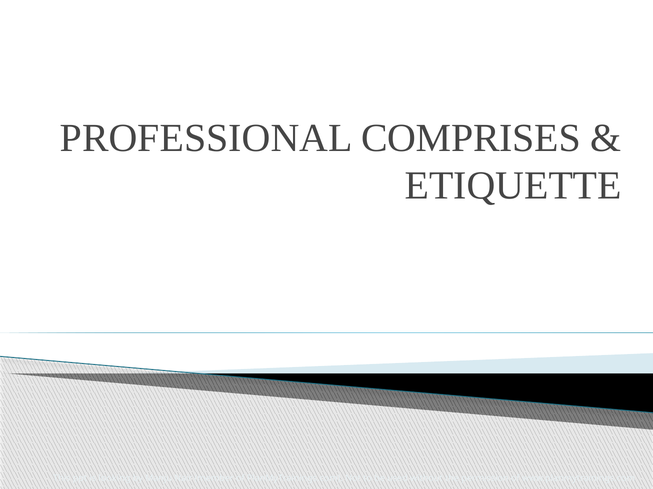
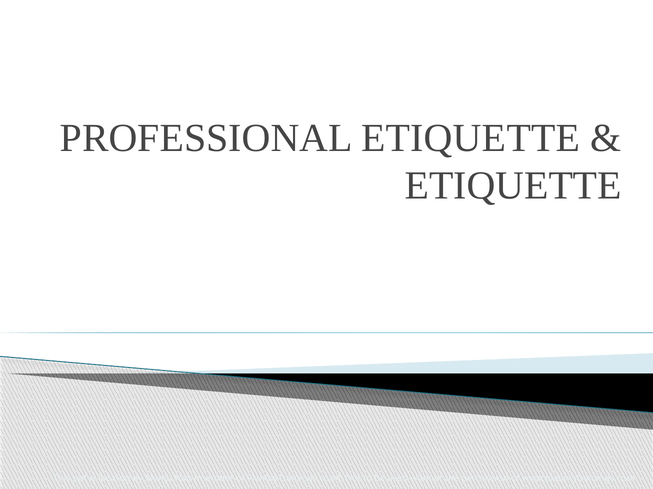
PROFESSIONAL COMPRISES: COMPRISES -> ETIQUETTE (471, 138)
